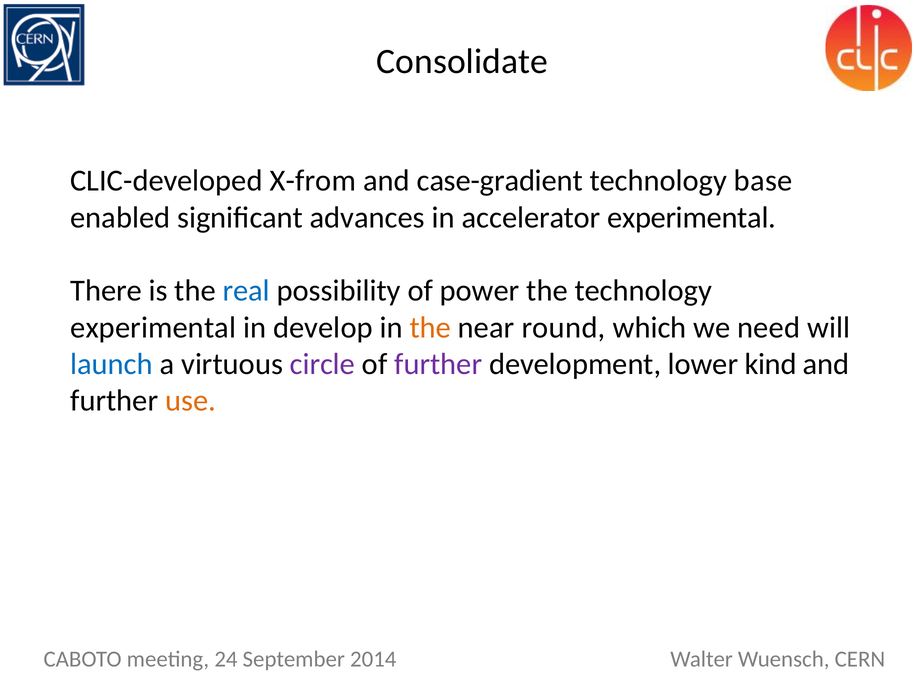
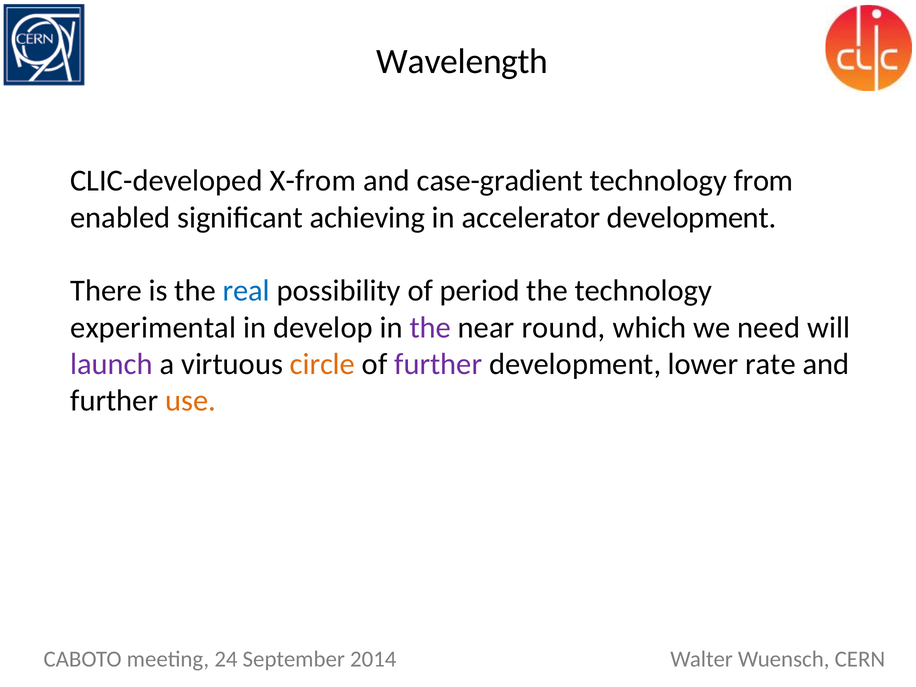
Consolidate: Consolidate -> Wavelength (462, 62)
base: base -> from (763, 181)
advances: advances -> achieving (367, 218)
accelerator experimental: experimental -> development (692, 218)
power: power -> period (480, 291)
the colour: orange -> purple (430, 327)
launch colour: blue -> purple (112, 364)
circle colour: purple -> orange (322, 364)
kind: kind -> rate (771, 364)
